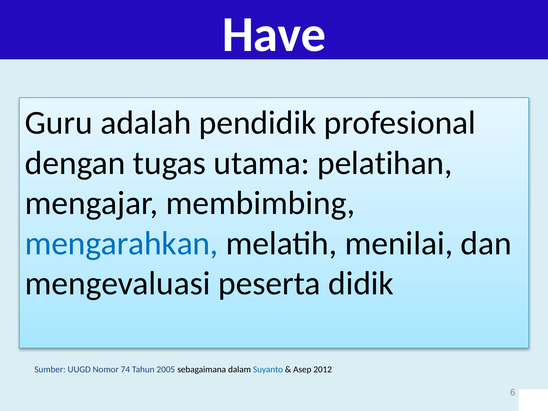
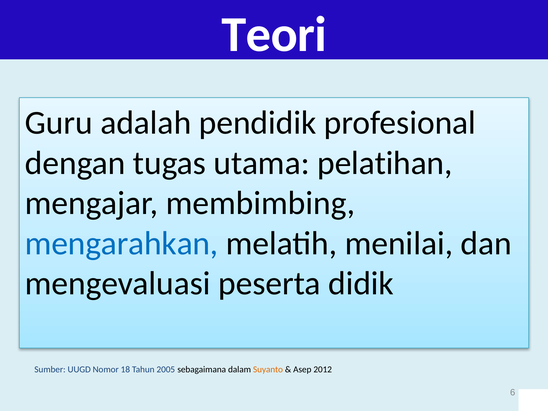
Have: Have -> Teori (274, 35)
74: 74 -> 18 (125, 370)
Suyanto colour: blue -> orange (268, 370)
